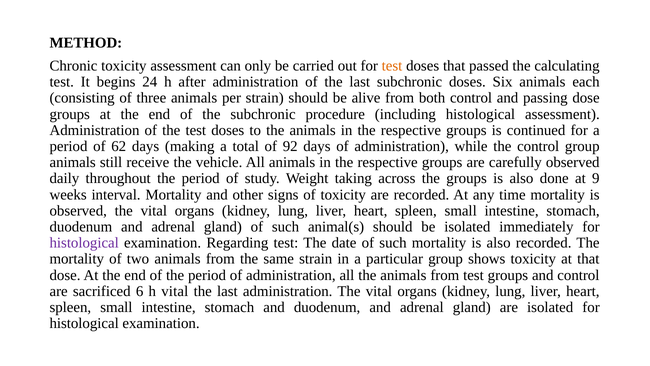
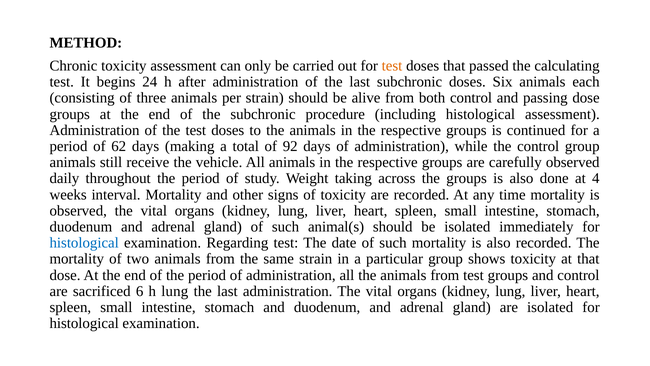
9: 9 -> 4 (596, 178)
histological colour: purple -> blue (84, 243)
h vital: vital -> lung (175, 291)
